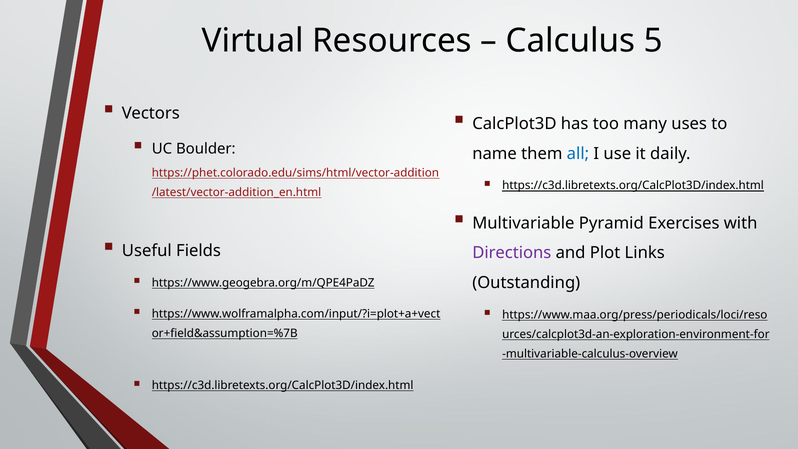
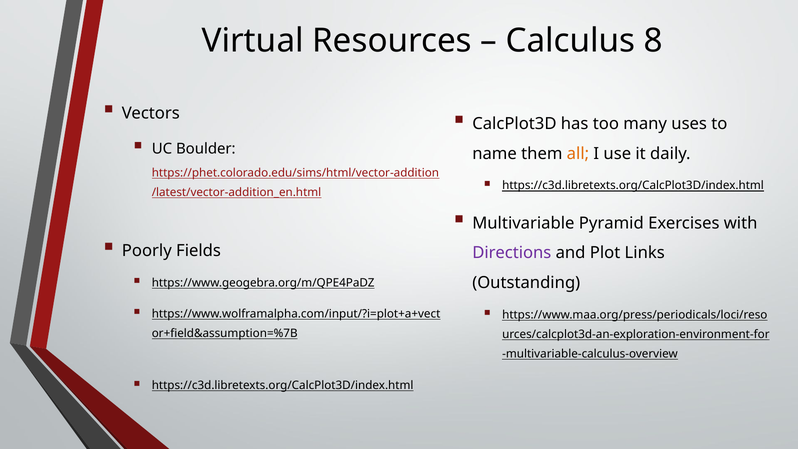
5: 5 -> 8 (653, 41)
all colour: blue -> orange (578, 154)
Useful: Useful -> Poorly (147, 251)
